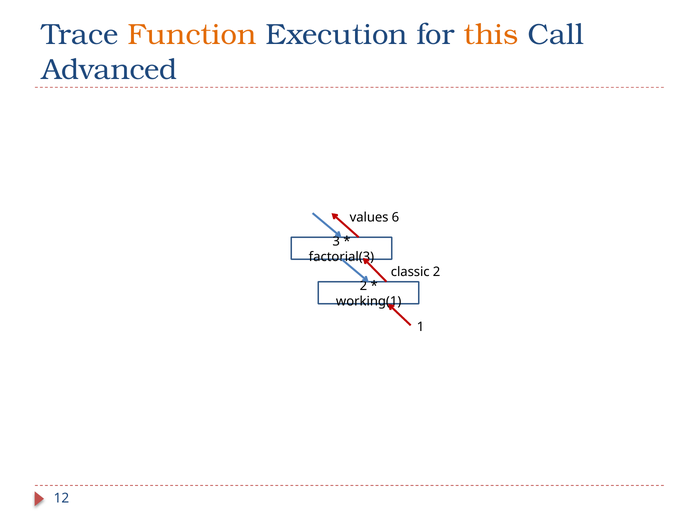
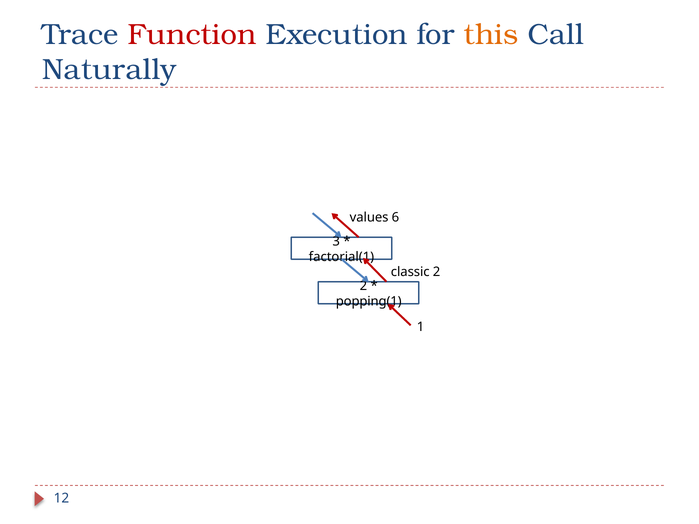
Function colour: orange -> red (192, 35)
Advanced: Advanced -> Naturally (109, 70)
factorial(3: factorial(3 -> factorial(1 (341, 257)
working(1: working(1 -> popping(1 (369, 302)
